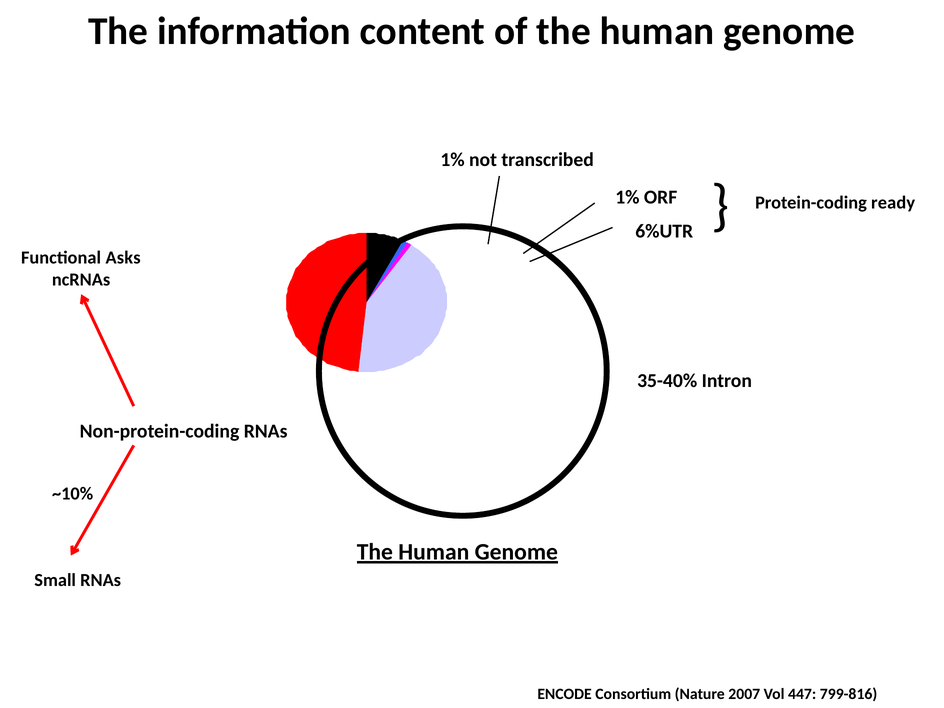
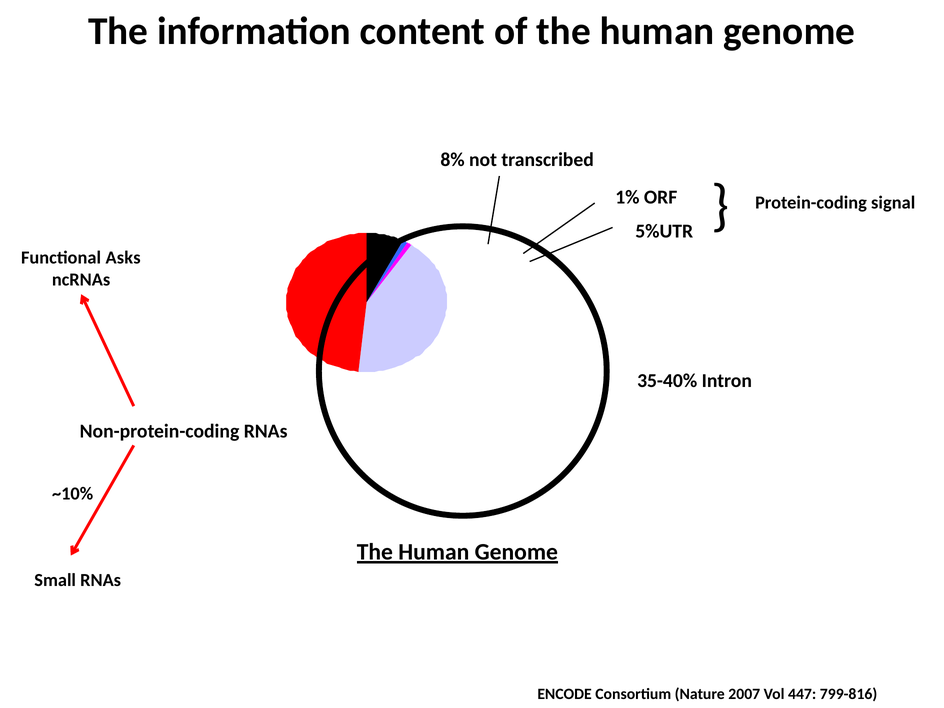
1%: 1% -> 8% (453, 160)
ready: ready -> signal (893, 203)
6%UTR: 6%UTR -> 5%UTR (664, 231)
